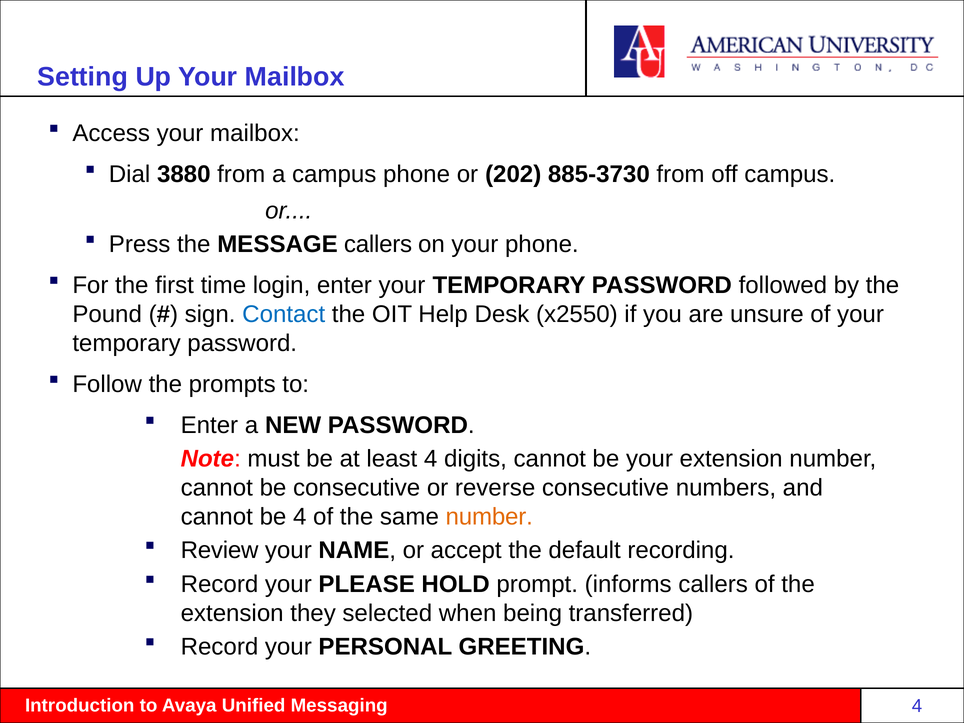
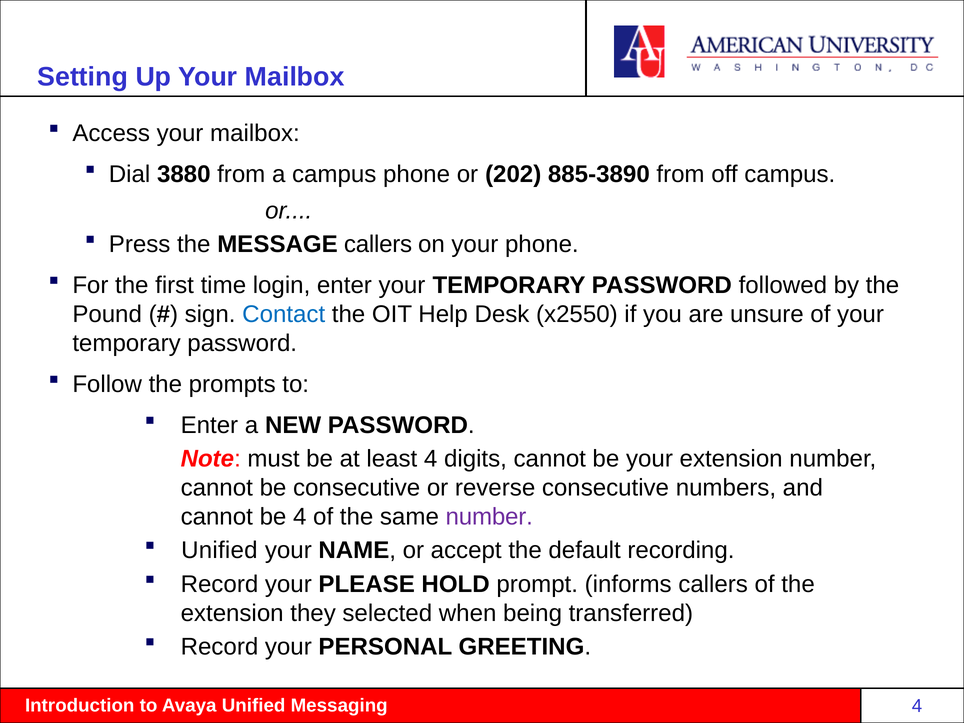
885-3730: 885-3730 -> 885-3890 (599, 174)
number colour: orange -> purple (489, 517)
Review: Review -> Unified (219, 550)
